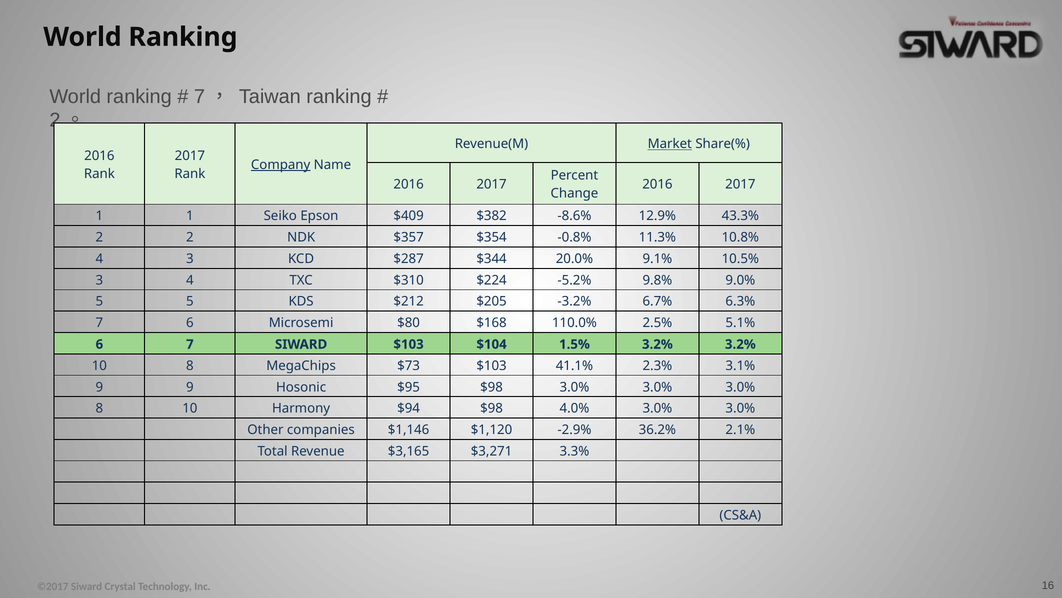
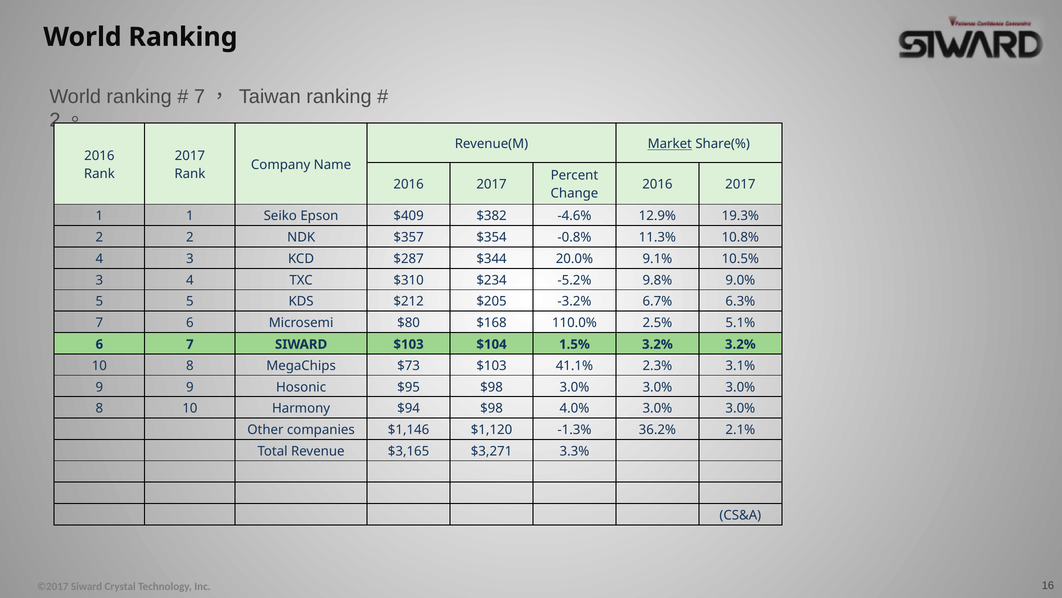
Company underline: present -> none (281, 165)
-8.6%: -8.6% -> -4.6% (574, 216)
43.3%: 43.3% -> 19.3% (740, 216)
$224: $224 -> $234 (492, 280)
-2.9%: -2.9% -> -1.3% (574, 430)
